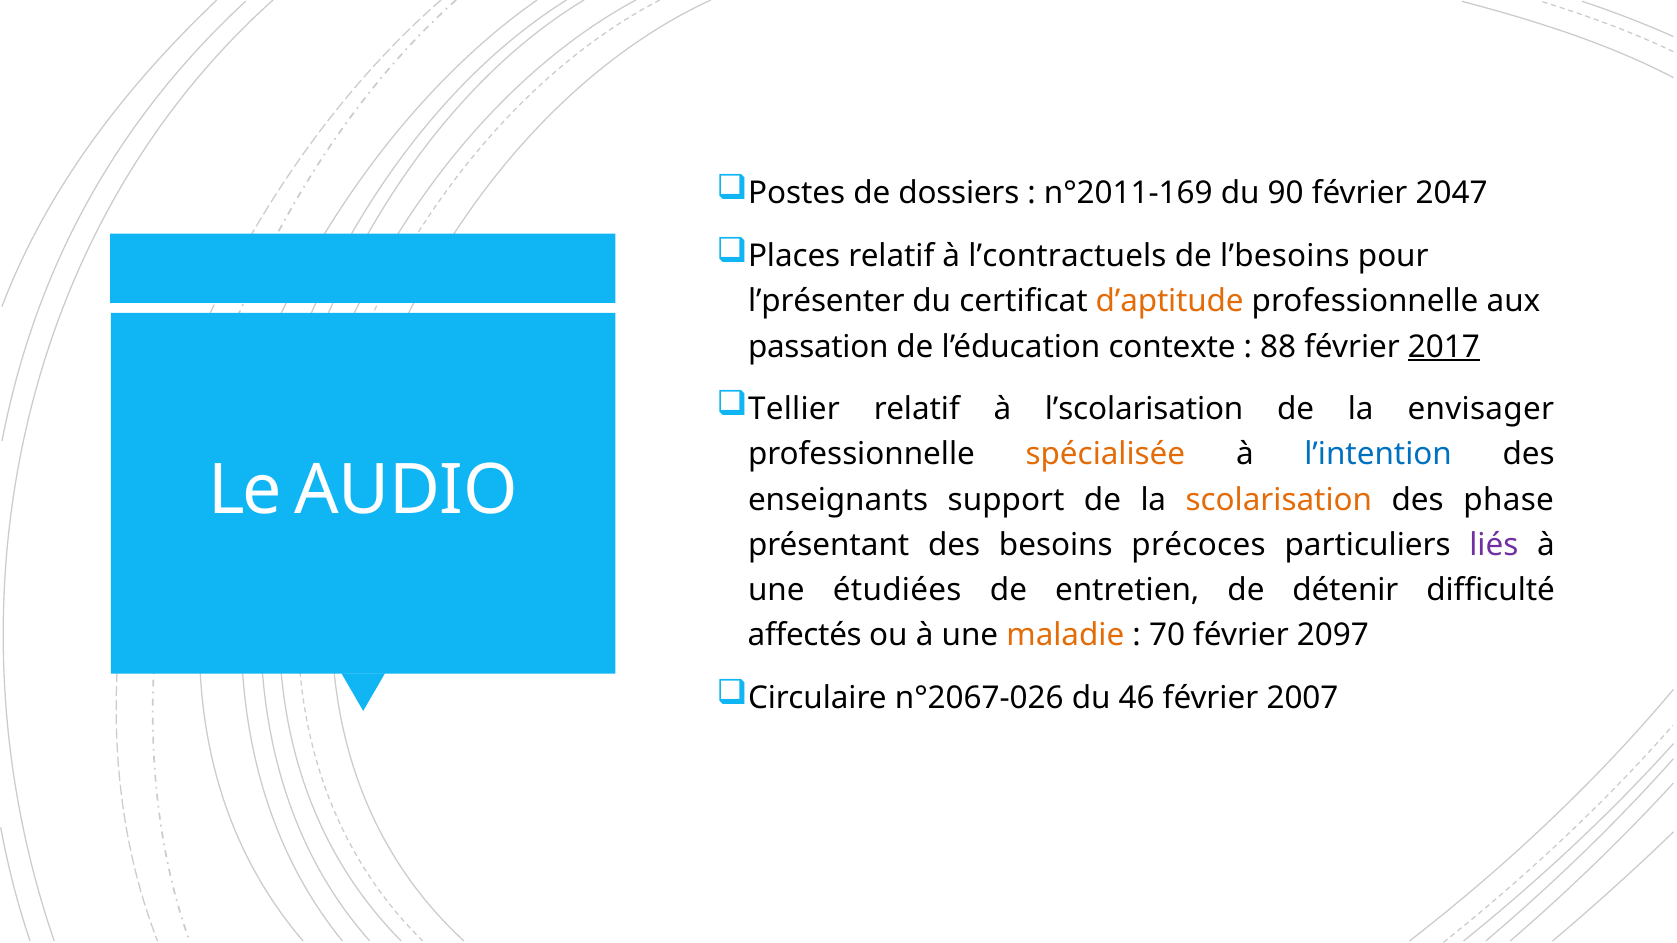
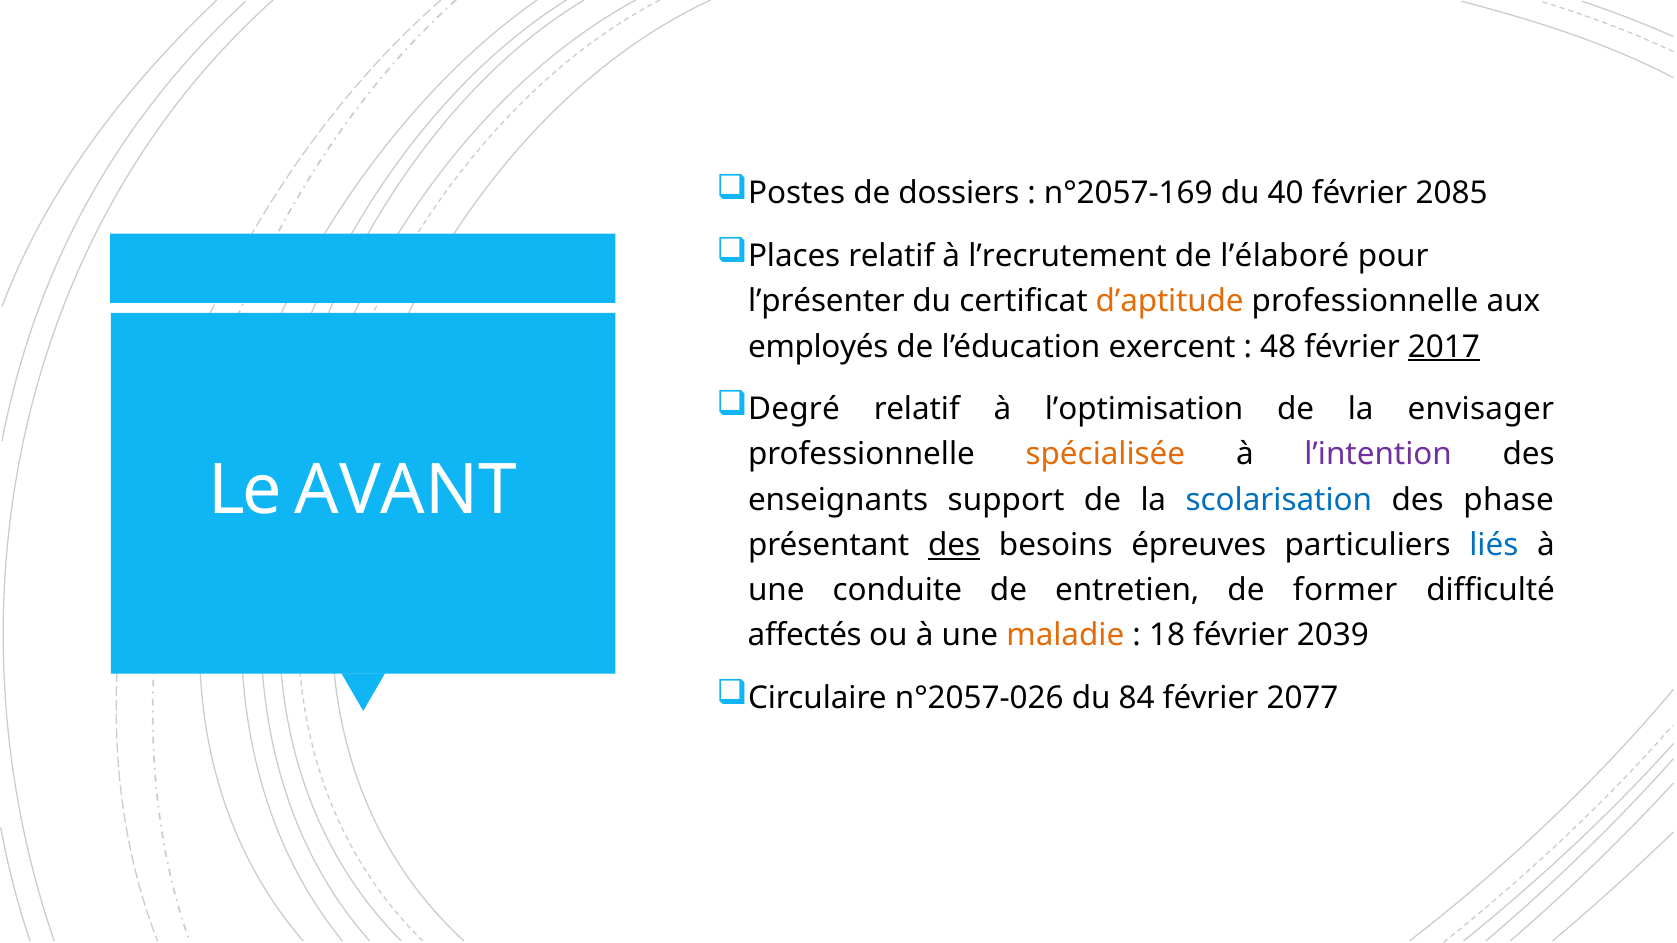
n°2011-169: n°2011-169 -> n°2057-169 (1128, 193)
90: 90 -> 40 (1286, 193)
2047: 2047 -> 2085 (1452, 193)
l’contractuels: l’contractuels -> l’recrutement (1068, 256)
l’besoins: l’besoins -> l’élaboré (1285, 256)
passation: passation -> employés (818, 347)
contexte: contexte -> exercent (1172, 347)
88: 88 -> 48 (1278, 347)
Tellier: Tellier -> Degré (794, 409)
l’scolarisation: l’scolarisation -> l’optimisation (1144, 409)
l’intention colour: blue -> purple (1378, 455)
AUDIO: AUDIO -> AVANT (406, 490)
scolarisation colour: orange -> blue (1279, 500)
des underline: none -> present (954, 545)
précoces: précoces -> épreuves (1199, 545)
liés colour: purple -> blue (1494, 545)
étudiées: étudiées -> conduite (897, 591)
détenir: détenir -> former (1345, 591)
70: 70 -> 18 (1167, 636)
2097: 2097 -> 2039 (1333, 636)
n°2067-026: n°2067-026 -> n°2057-026 (979, 699)
46: 46 -> 84 (1137, 699)
2007: 2007 -> 2077 (1302, 699)
